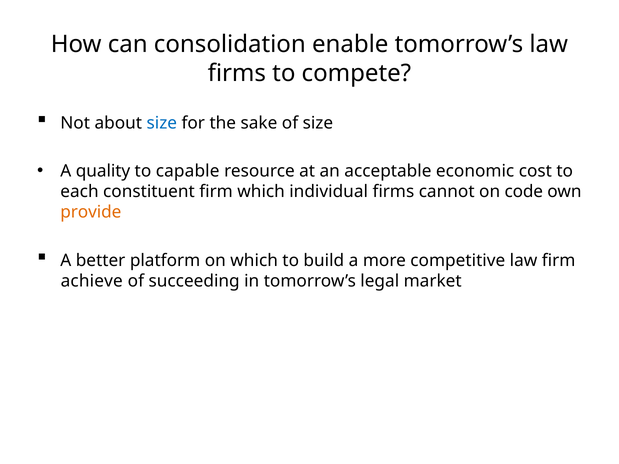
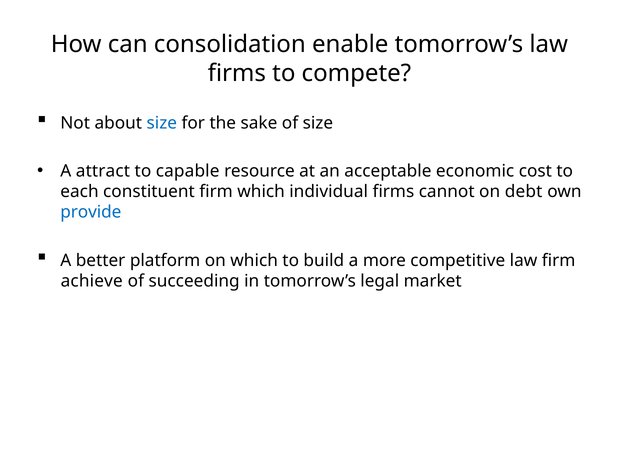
quality: quality -> attract (103, 171)
code: code -> debt (524, 192)
provide colour: orange -> blue (91, 212)
